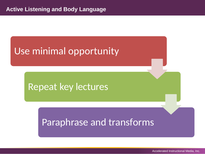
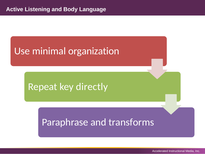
opportunity: opportunity -> organization (94, 51)
lectures: lectures -> directly (92, 87)
